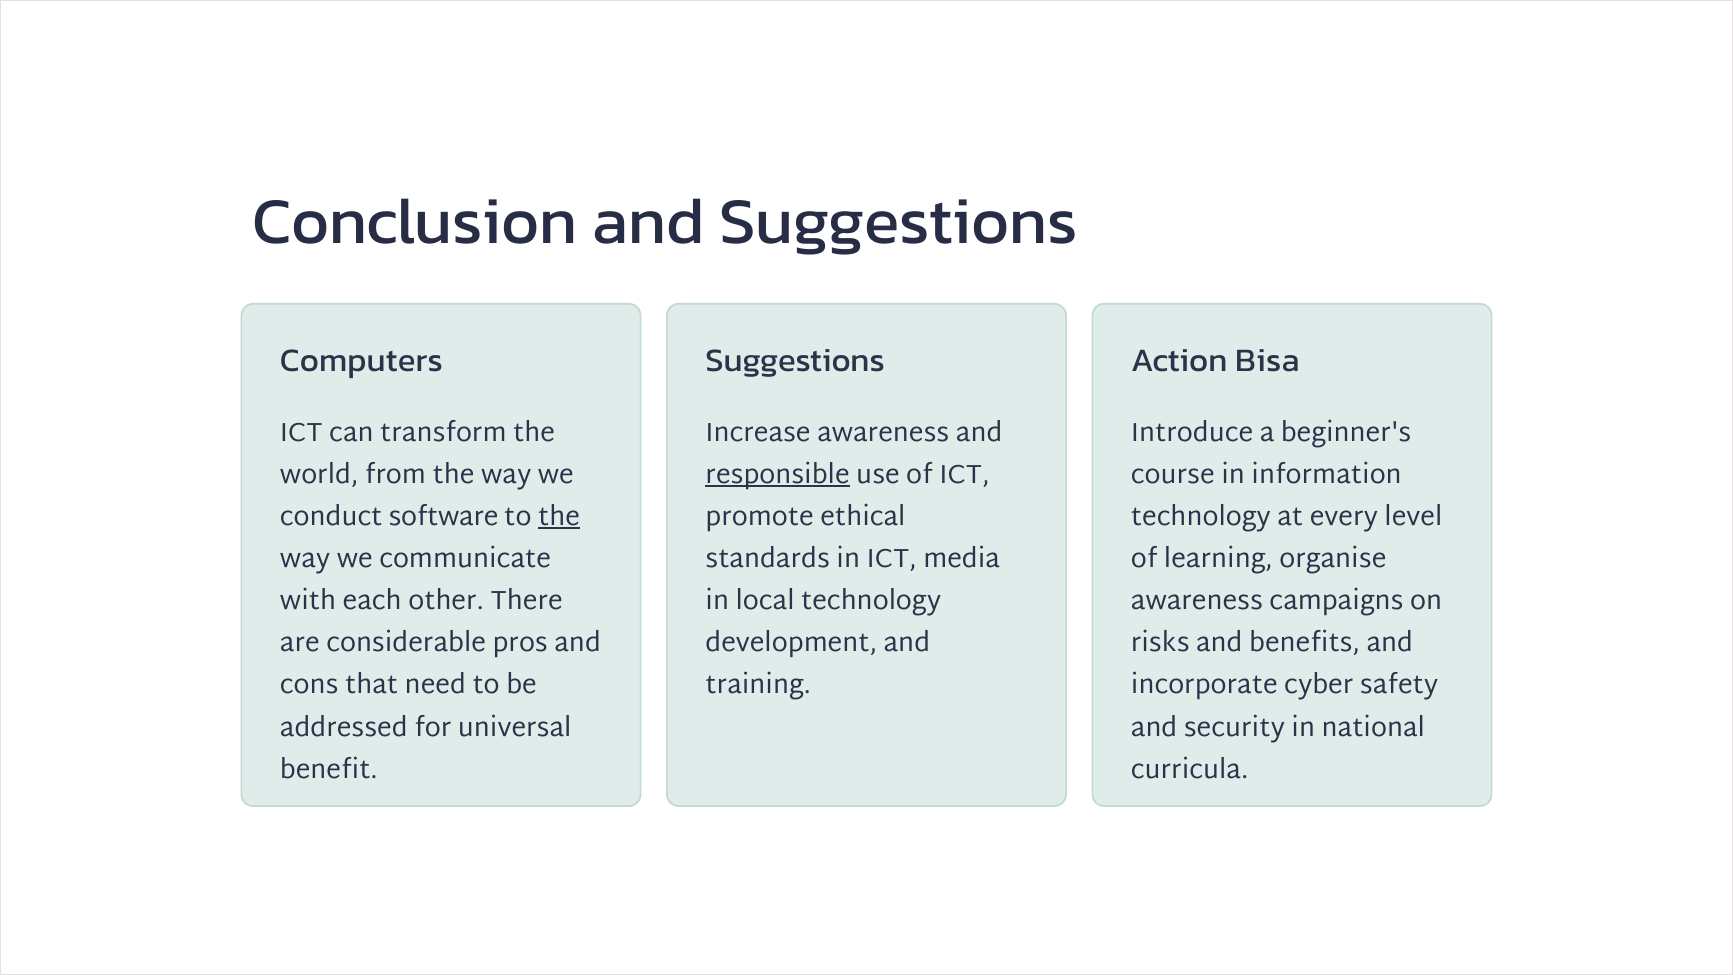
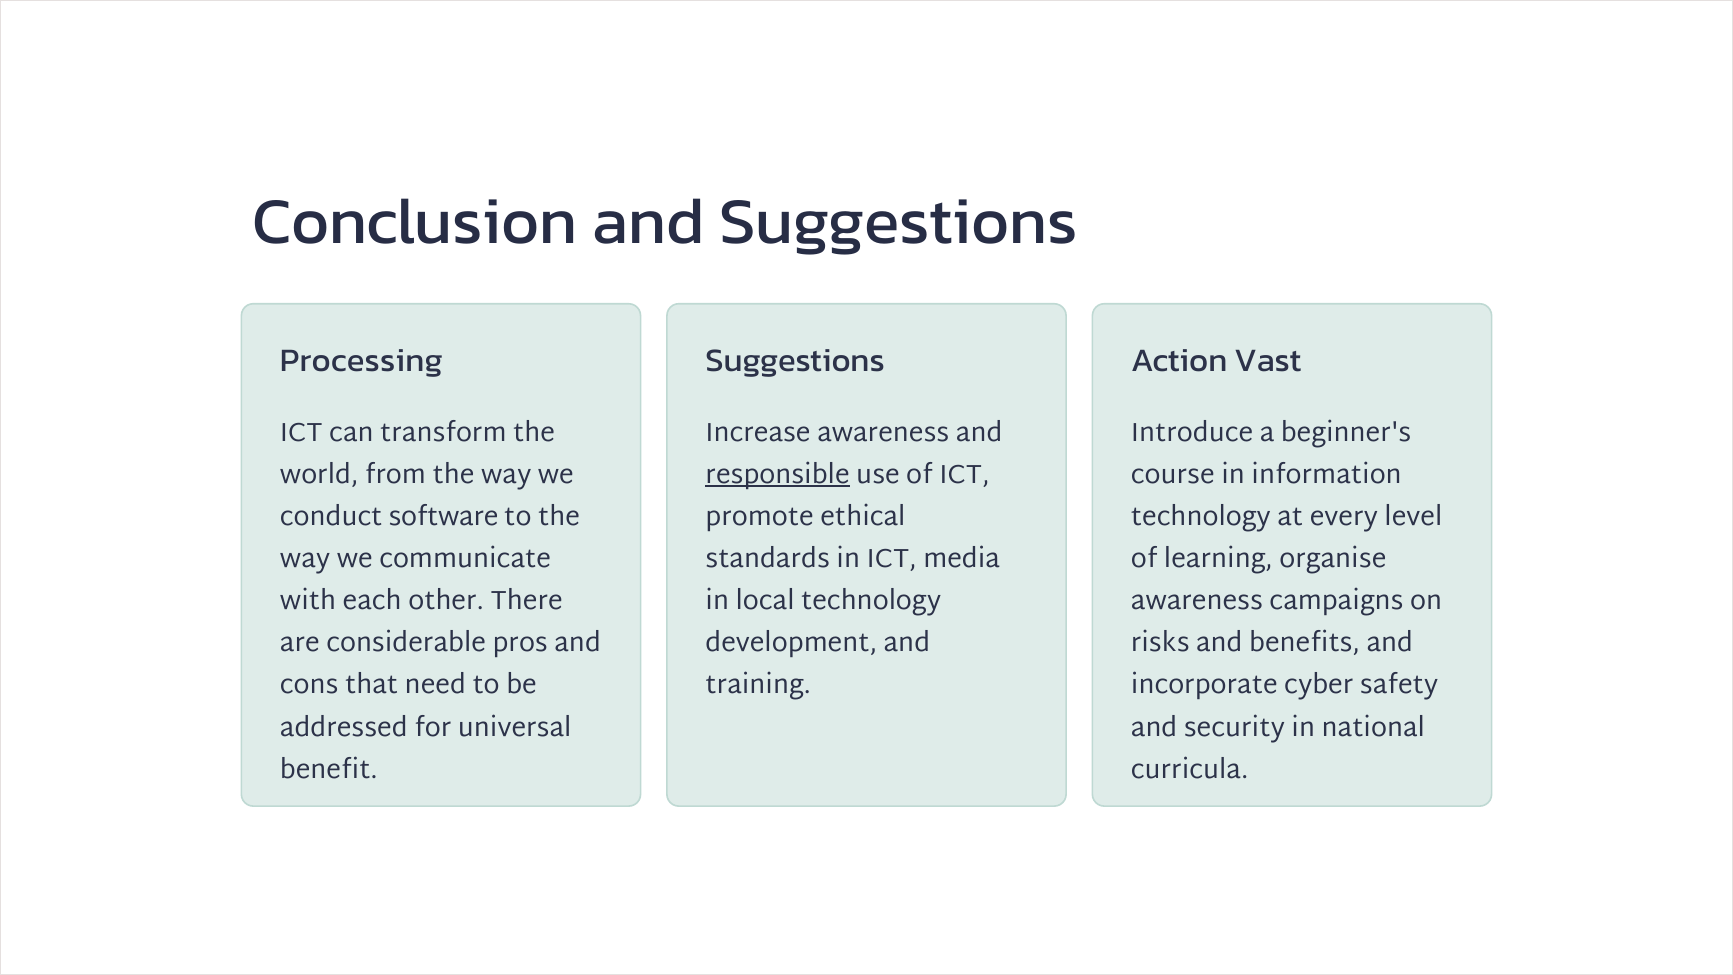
Computers: Computers -> Processing (361, 361)
Bisa: Bisa -> Vast (1268, 361)
the underline: present -> none (559, 517)
